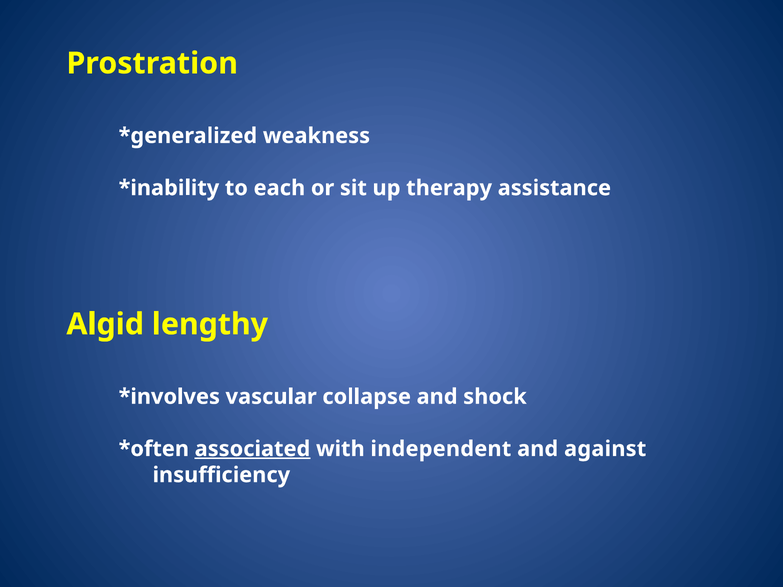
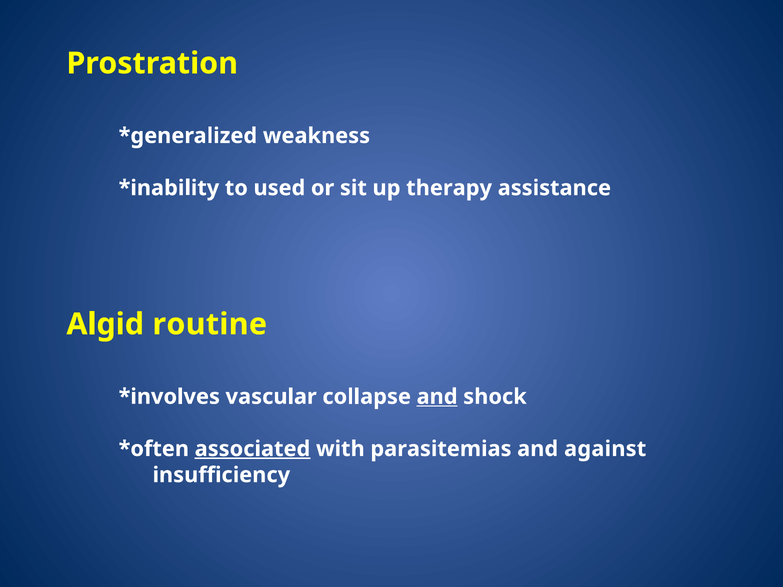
each: each -> used (279, 188)
lengthy: lengthy -> routine (210, 324)
and underline: none -> present (437, 397)
independent: independent -> parasitemias (441, 449)
